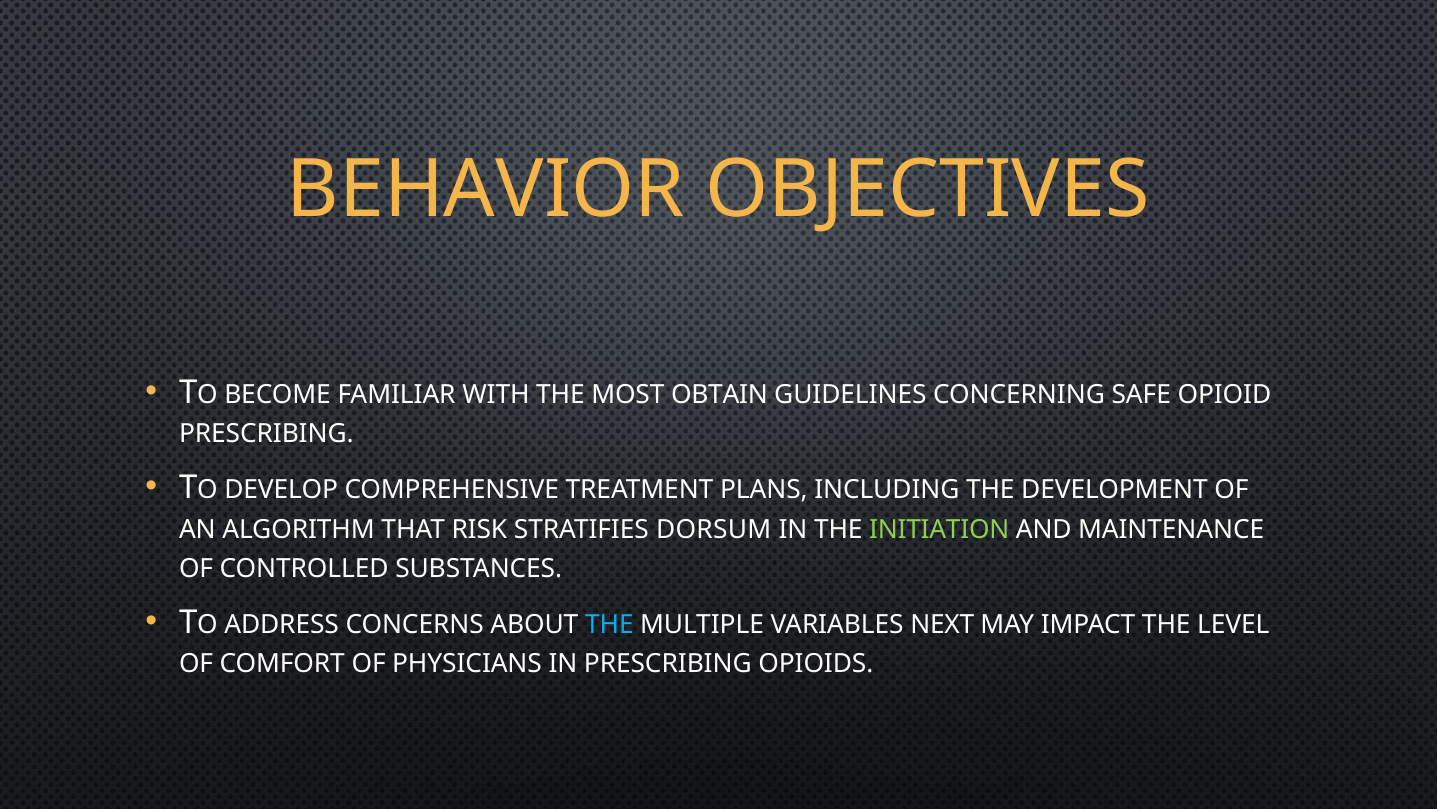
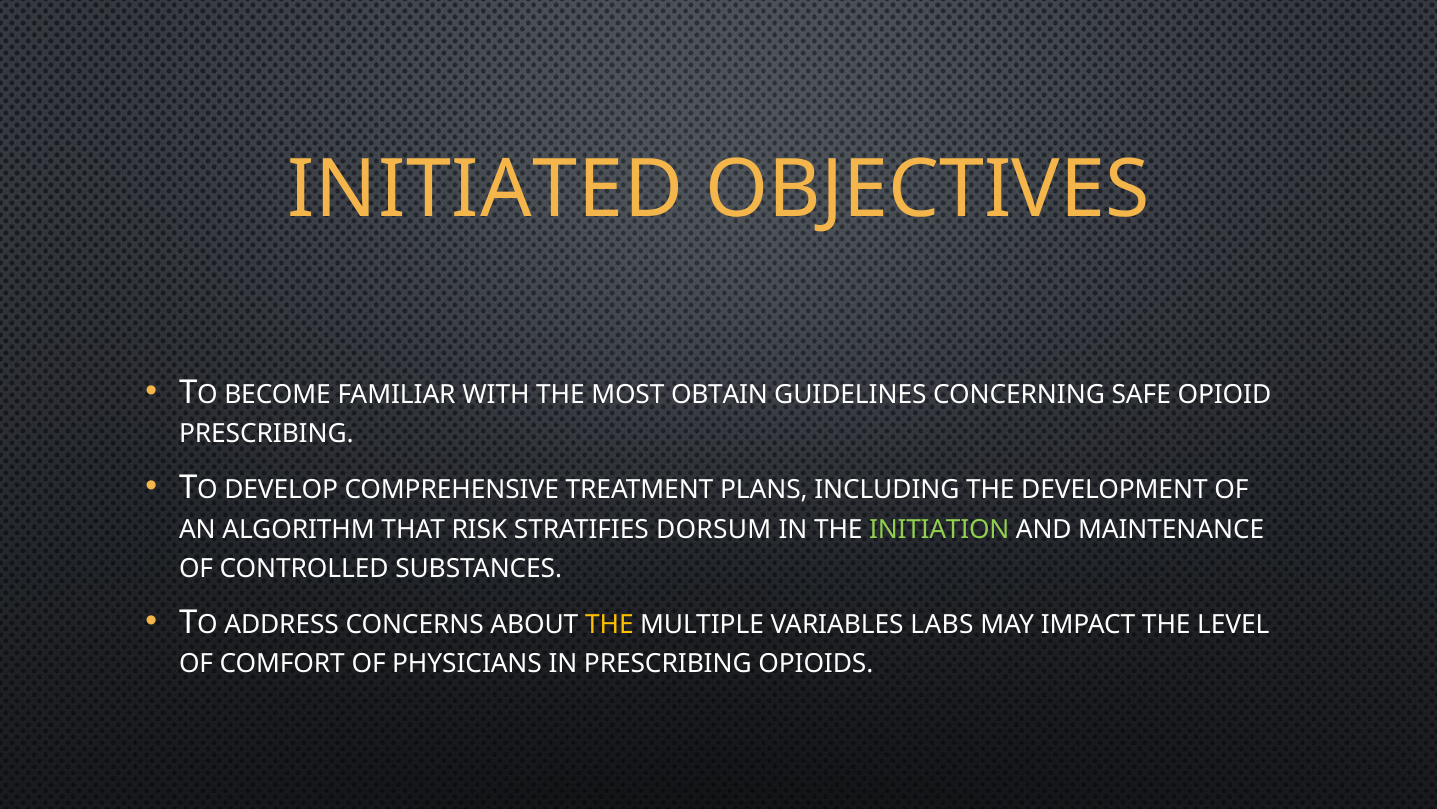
BEHAVIOR: BEHAVIOR -> INITIATED (485, 190)
THE colour: light blue -> yellow (609, 624)
NEXT: NEXT -> LABS (942, 624)
